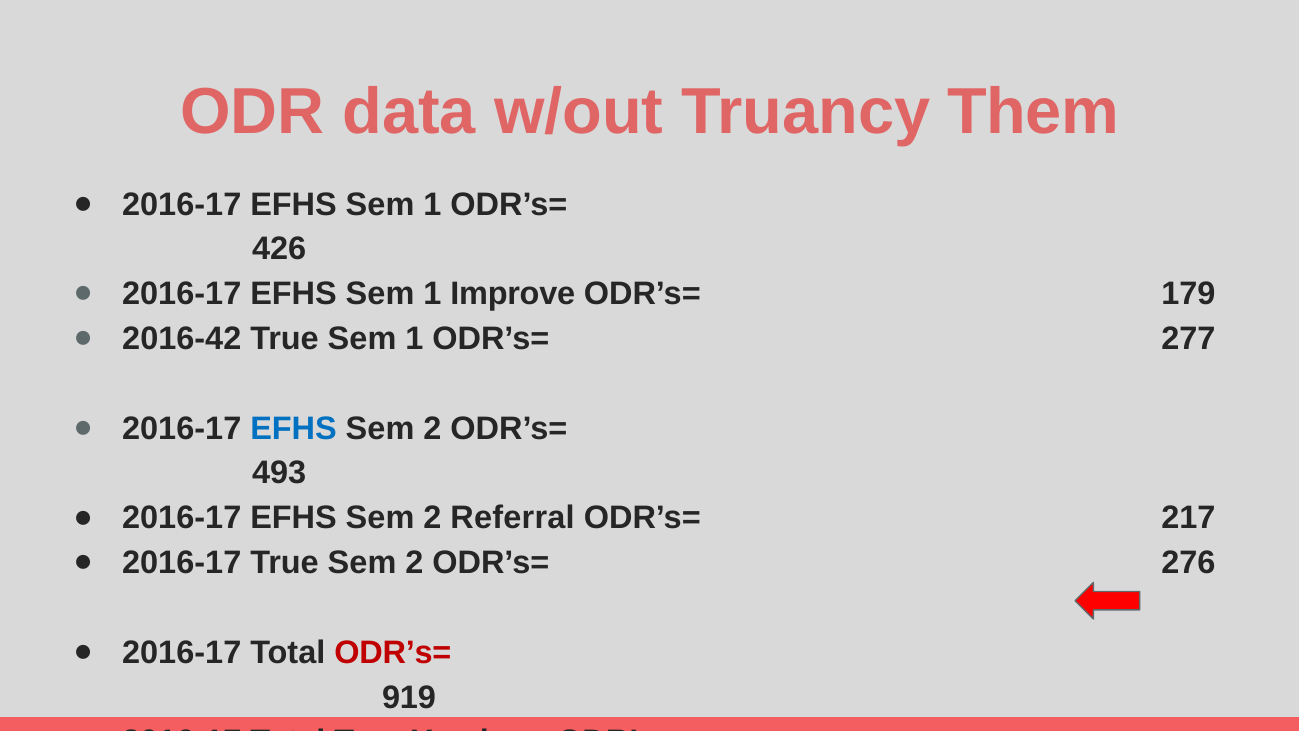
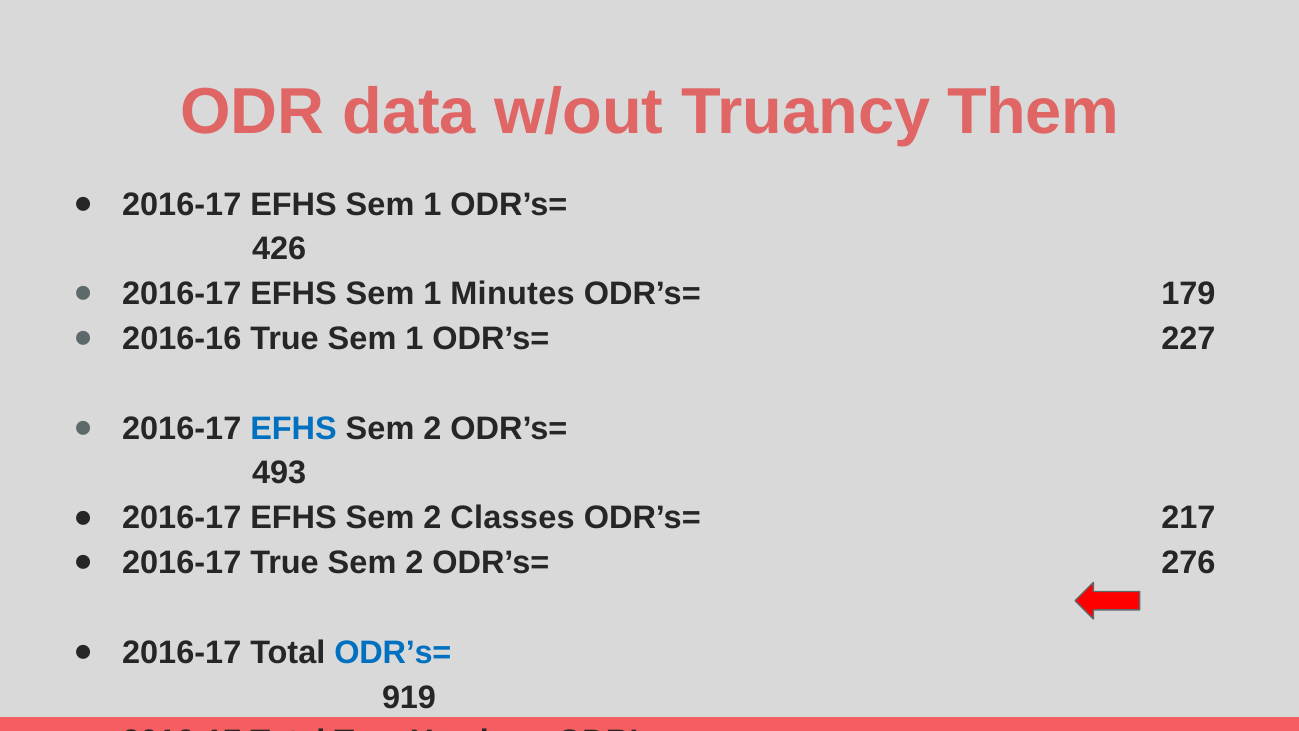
Improve: Improve -> Minutes (513, 294)
2016-42: 2016-42 -> 2016-16 (182, 339)
277: 277 -> 227 (1188, 339)
Referral: Referral -> Classes (513, 518)
ODR’s= colour: red -> blue (393, 652)
